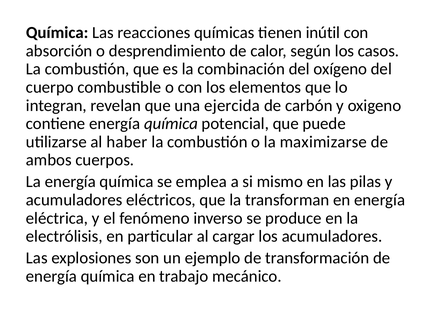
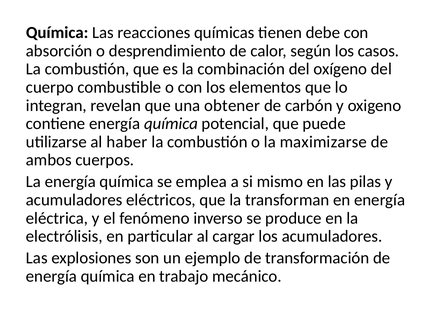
inútil: inútil -> debe (323, 33)
ejercida: ejercida -> obtener (232, 105)
